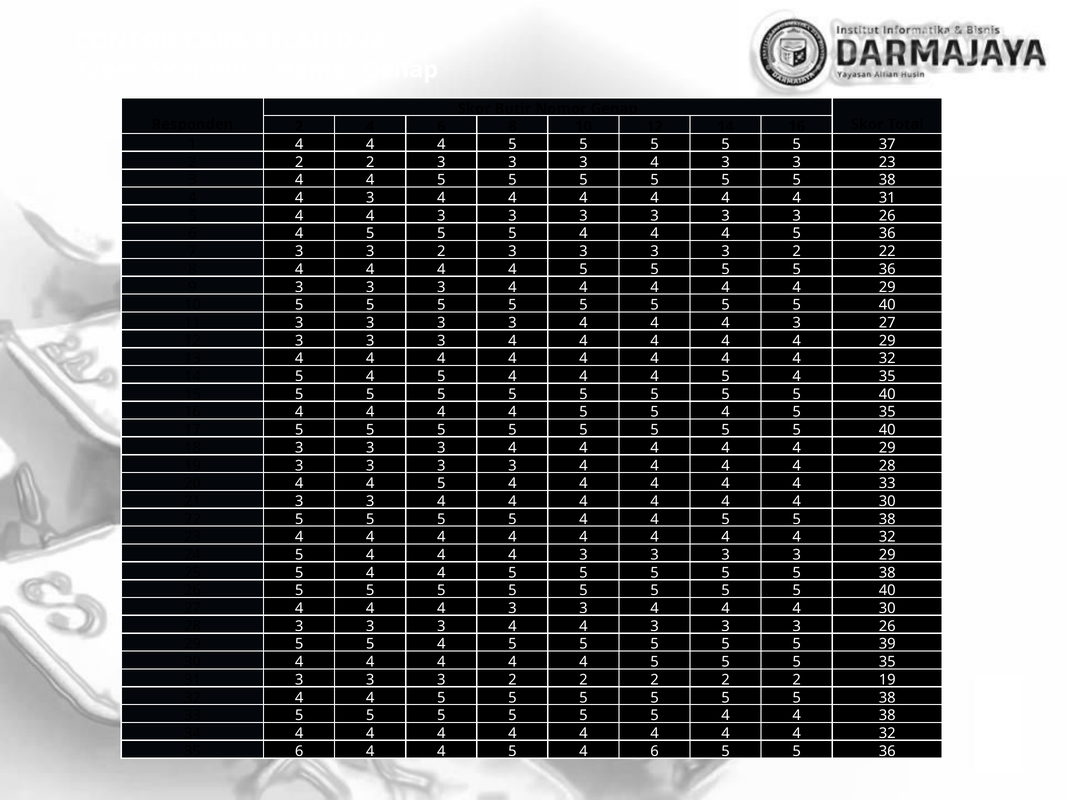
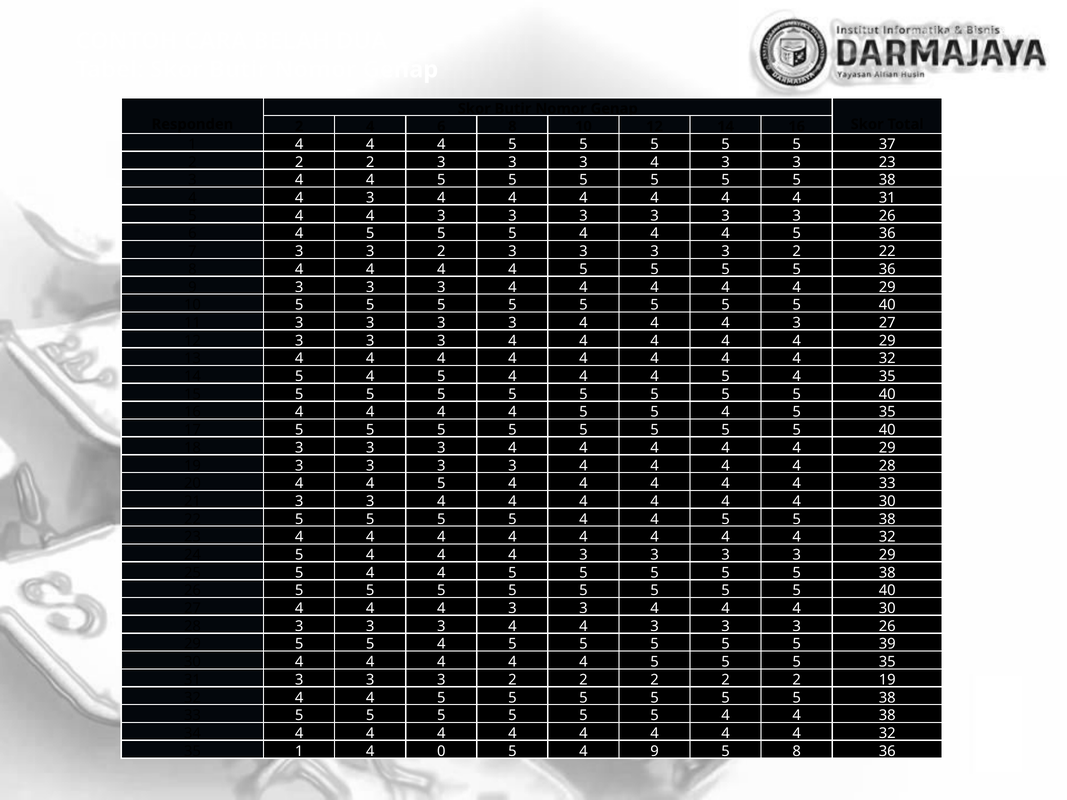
35 6: 6 -> 1 (299, 751)
4: 4 -> 0 (441, 751)
5 4 6: 6 -> 9 (655, 751)
5: 5 -> 8 (797, 751)
